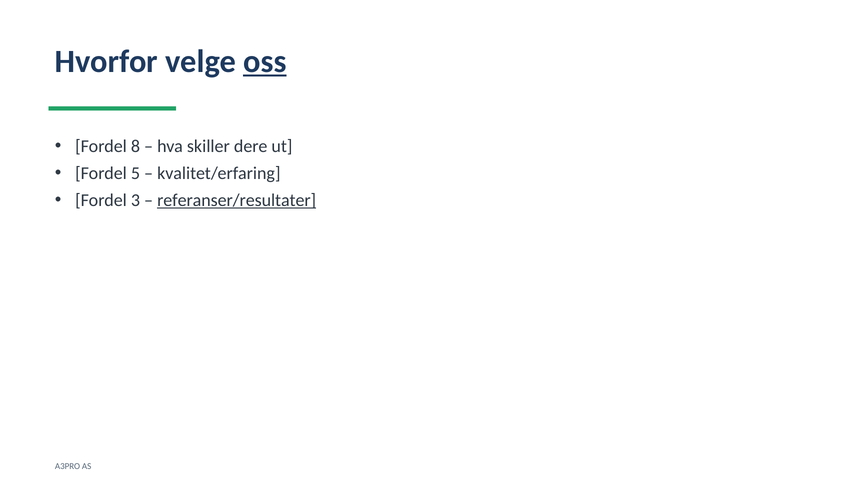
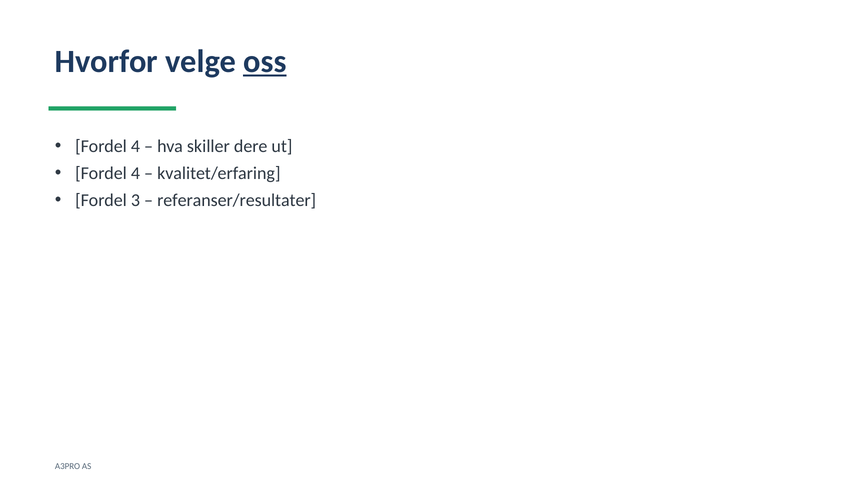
8: 8 -> 4 (135, 146)
5: 5 -> 4 (135, 173)
referanser/resultater underline: present -> none (237, 200)
